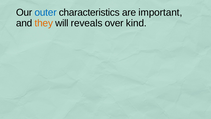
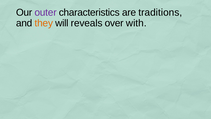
outer colour: blue -> purple (46, 12)
important: important -> traditions (160, 12)
kind: kind -> with (136, 23)
